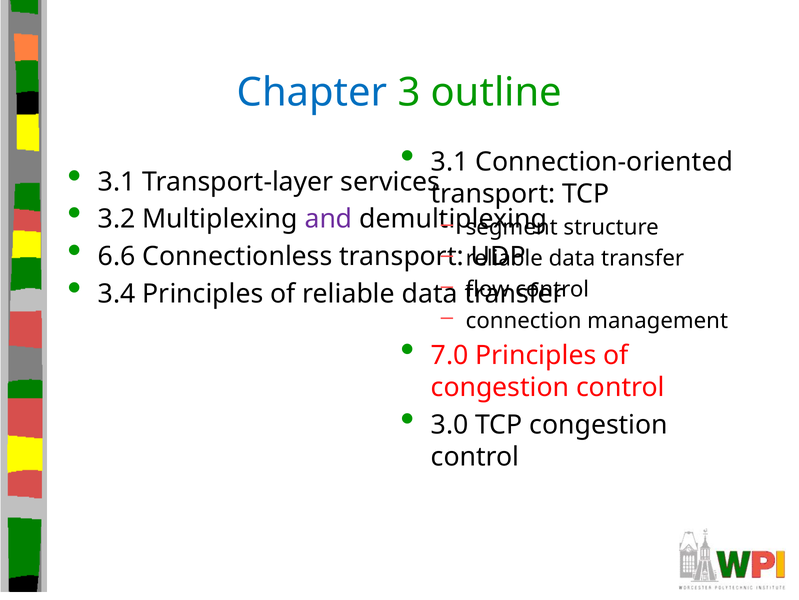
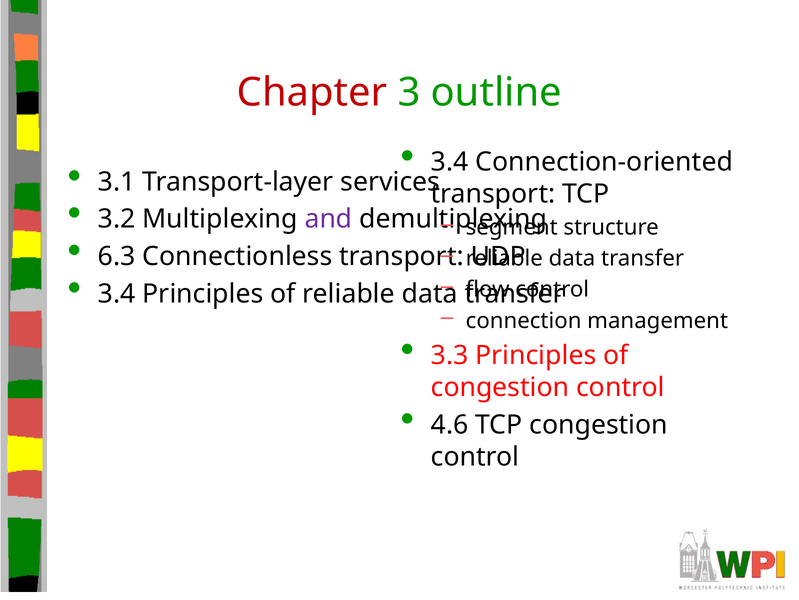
Chapter colour: blue -> red (312, 93)
3.1: 3.1 -> 3.4 (450, 162)
6.6: 6.6 -> 6.3 (117, 256)
7.0: 7.0 -> 3.3 (450, 355)
3.0: 3.0 -> 4.6 (450, 424)
